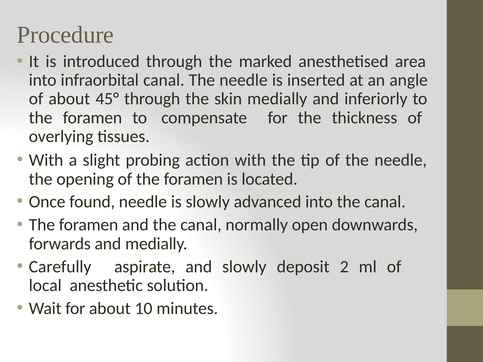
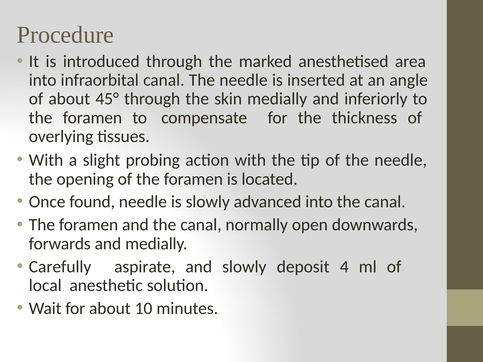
2: 2 -> 4 (344, 267)
